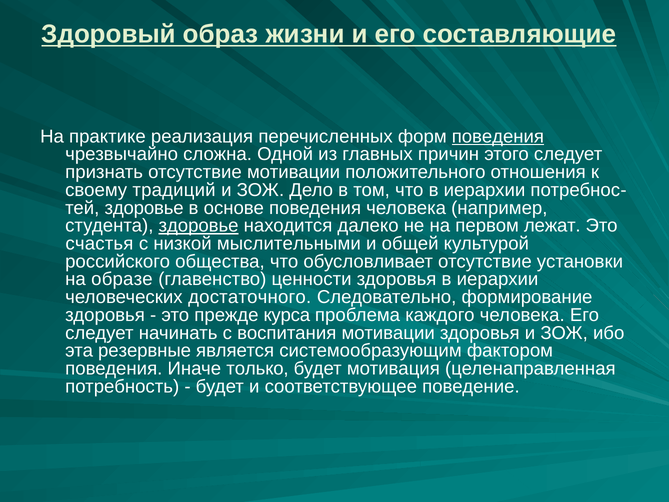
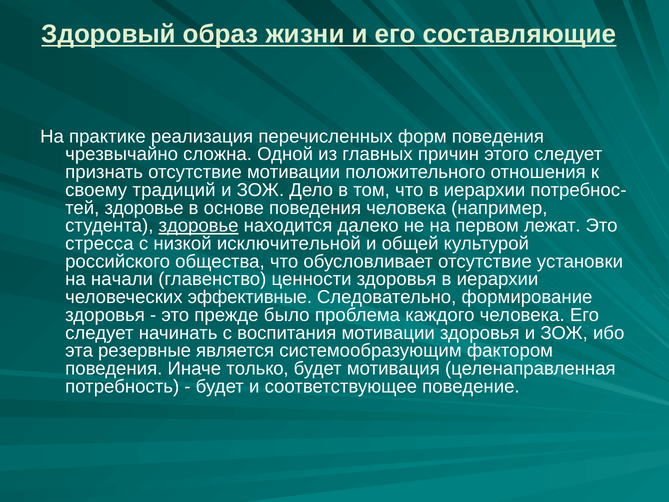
поведения underline: present -> none (498, 136)
счастья: счастья -> стресса (99, 244)
мыслительными: мыслительными -> исключительной (289, 244)
образе: образе -> начали (122, 279)
достаточного: достаточного -> эффективные (250, 297)
курса: курса -> было (287, 315)
